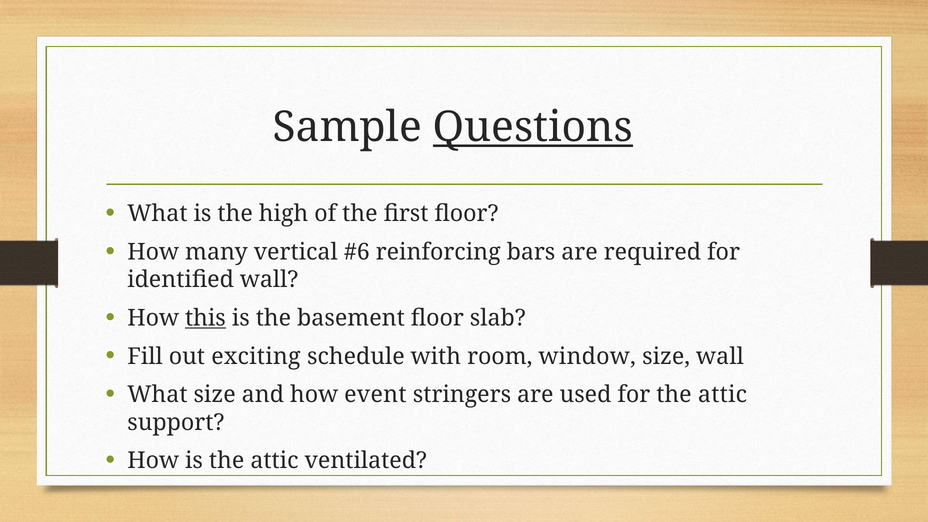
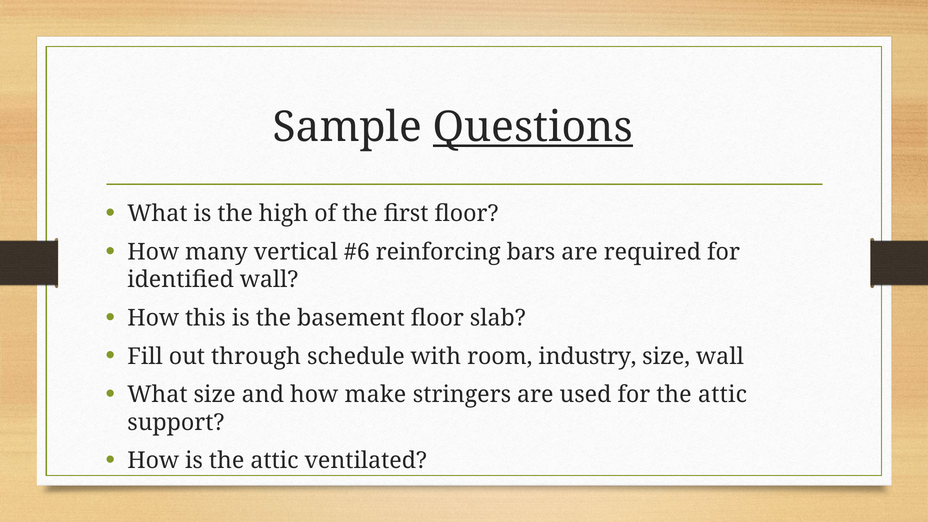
this underline: present -> none (205, 318)
exciting: exciting -> through (256, 356)
window: window -> industry (587, 356)
event: event -> make (375, 395)
